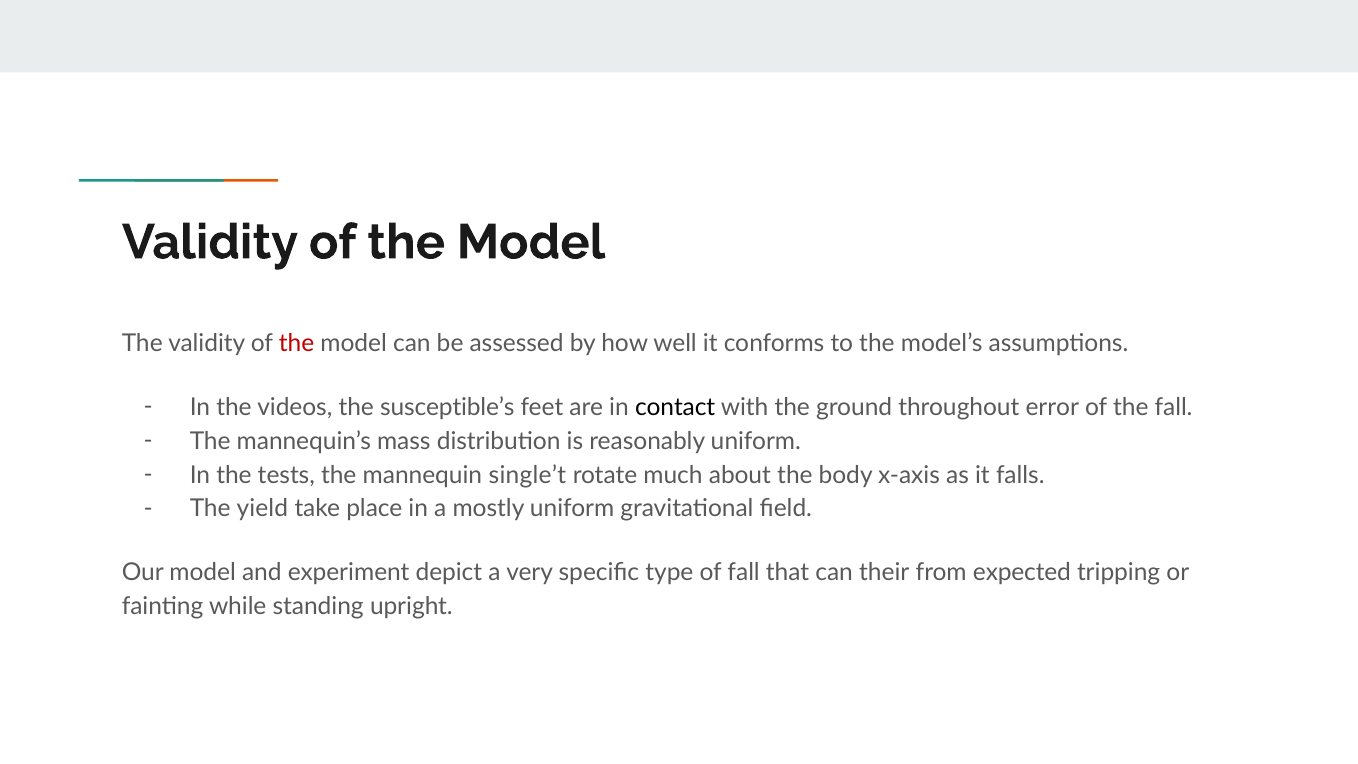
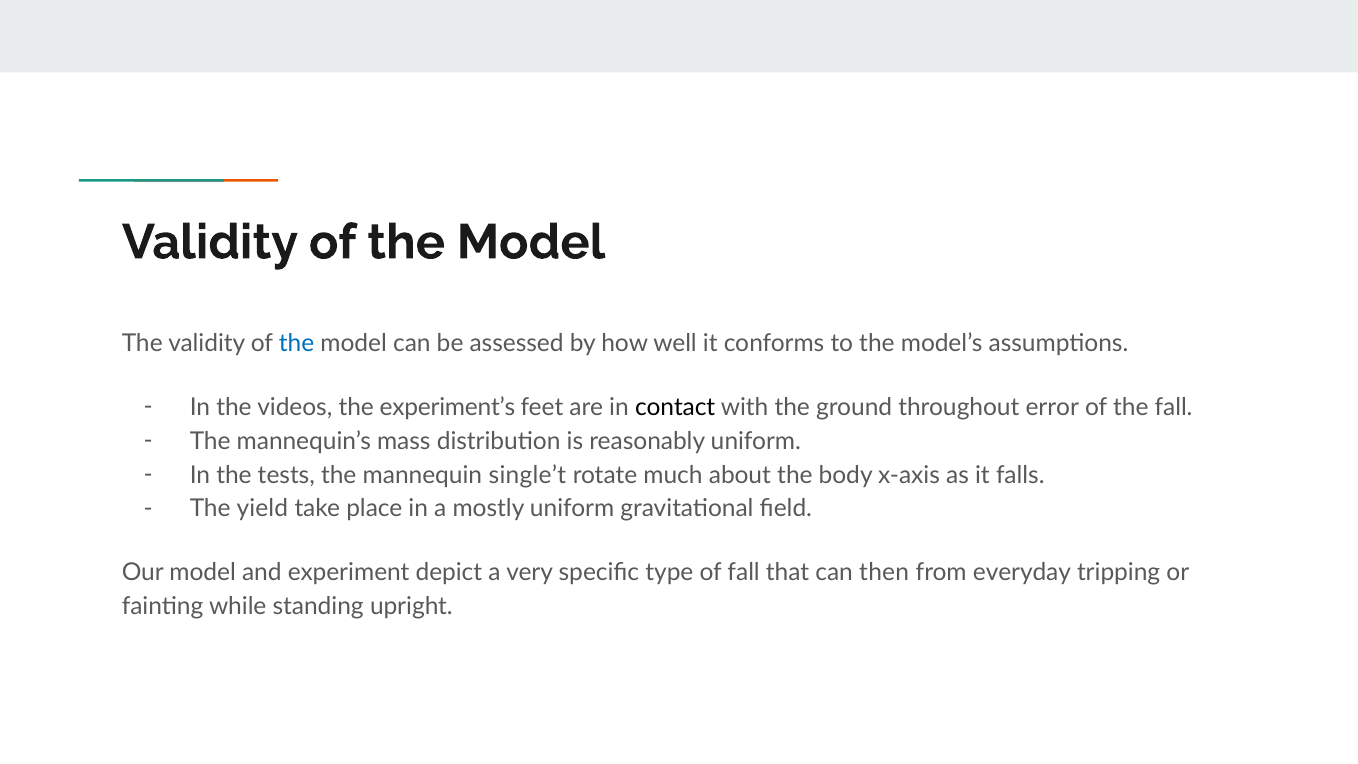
the colour: red -> blue (297, 343)
susceptible’s: susceptible’s -> experiment’s (447, 407)
their: their -> then (884, 573)
expected: expected -> everyday (1022, 573)
